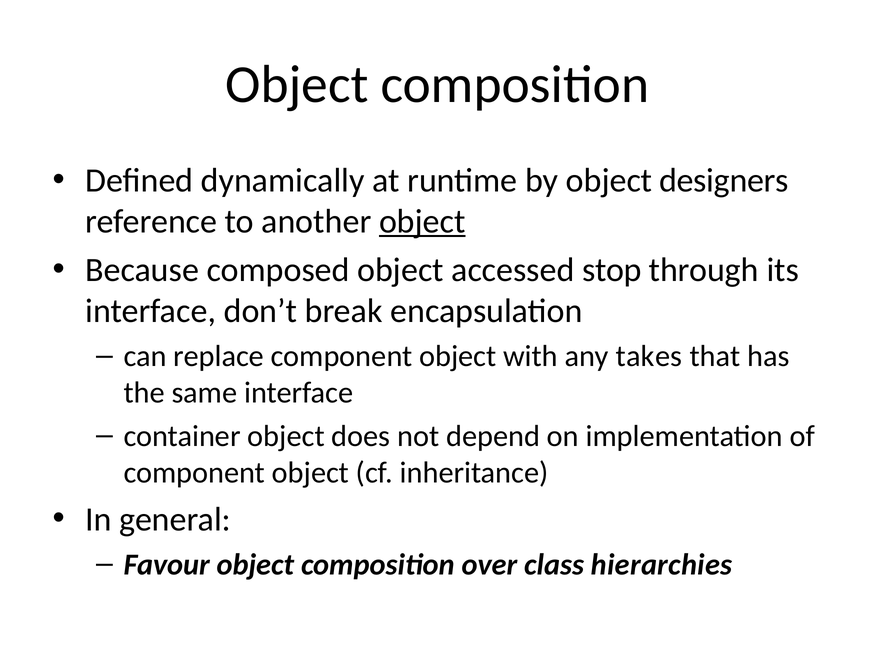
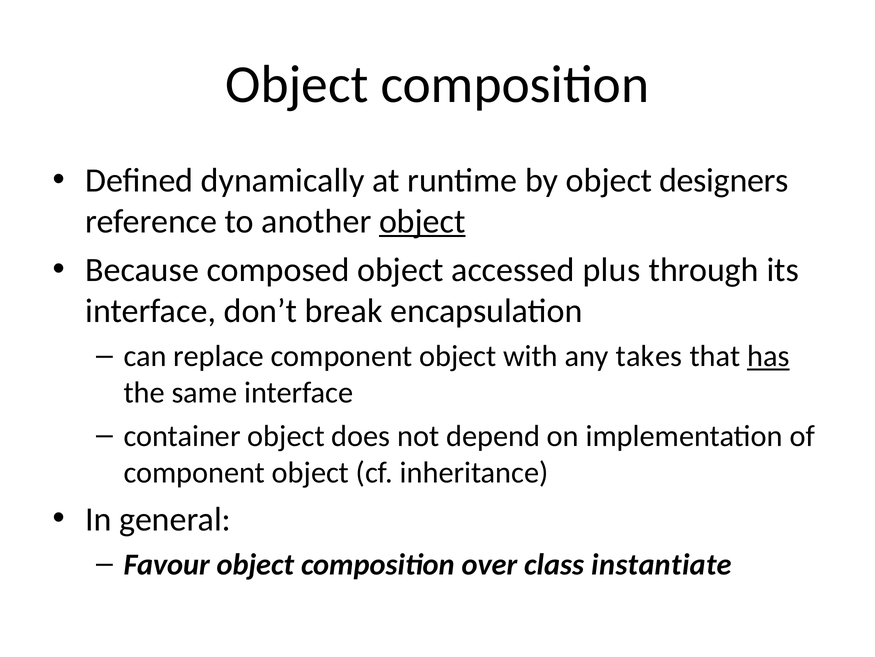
stop: stop -> plus (611, 270)
has underline: none -> present (768, 356)
hierarchies: hierarchies -> instantiate (662, 564)
